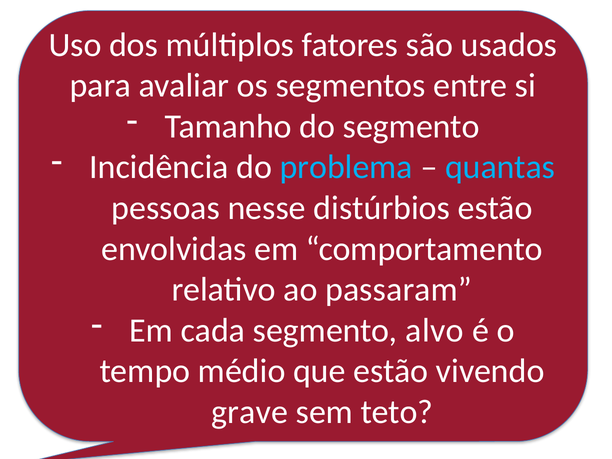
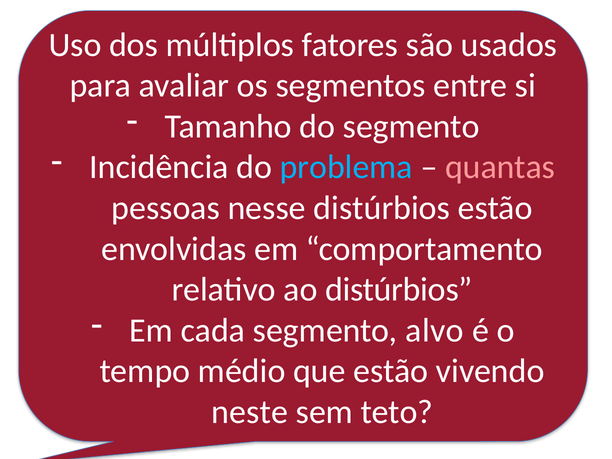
quantas colour: light blue -> pink (500, 167)
ao passaram: passaram -> distúrbios (399, 290)
grave: grave -> neste (250, 412)
